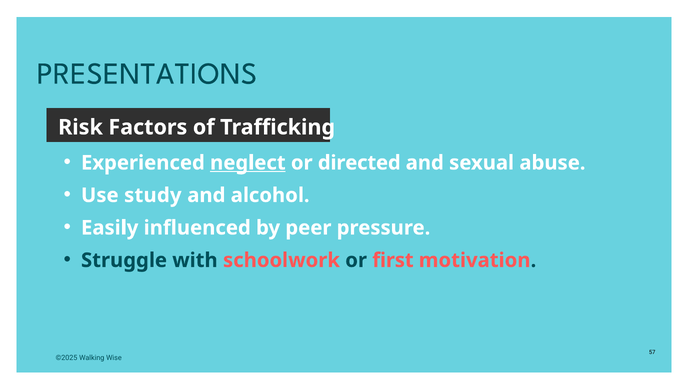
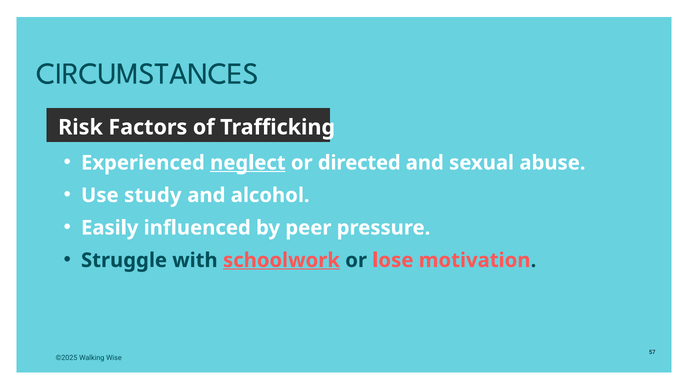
PRESENTATIONS: PRESENTATIONS -> CIRCUMSTANCES (147, 74)
schoolwork underline: none -> present (281, 260)
first: first -> lose (393, 260)
